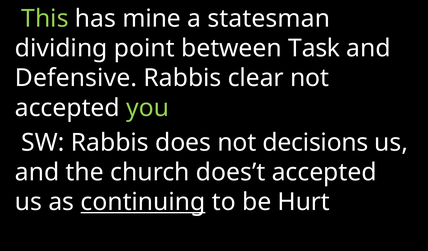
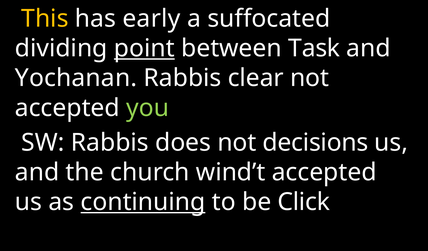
This colour: light green -> yellow (45, 19)
mine: mine -> early (151, 19)
statesman: statesman -> suffocated (269, 19)
point underline: none -> present (144, 48)
Defensive: Defensive -> Yochanan (76, 78)
does’t: does’t -> wind’t (231, 172)
Hurt: Hurt -> Click (304, 202)
